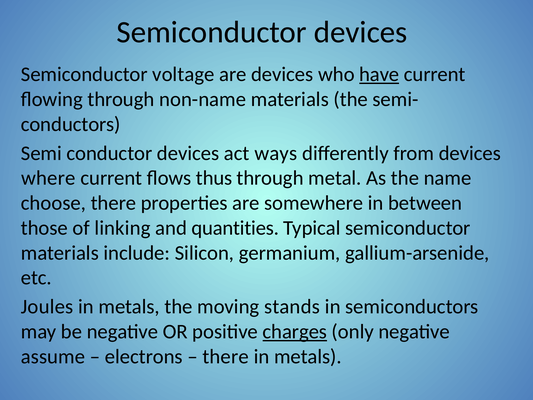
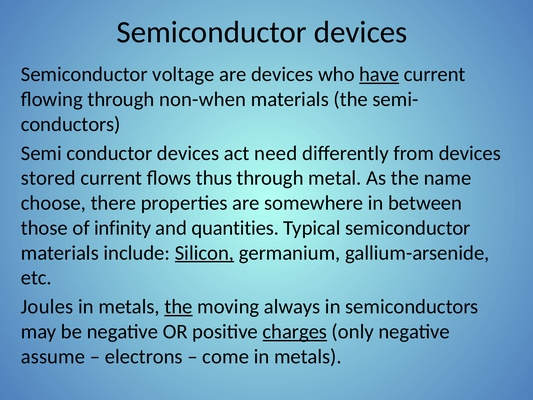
non-name: non-name -> non-when (203, 99)
ways: ways -> need (276, 153)
where: where -> stored (48, 178)
linking: linking -> infinity (123, 228)
Silicon underline: none -> present (204, 253)
the underline: none -> present (179, 307)
stands: stands -> always (292, 307)
there: there -> come (226, 356)
